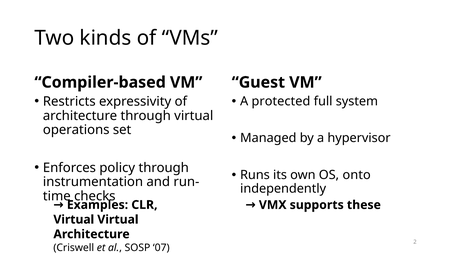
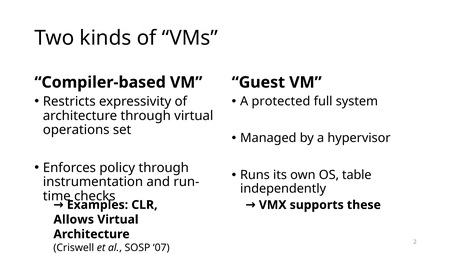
onto: onto -> table (357, 175)
Virtual: Virtual -> Allows (74, 219)
